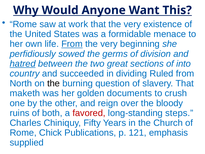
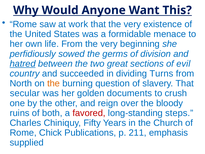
From underline: present -> none (72, 44)
into: into -> evil (183, 64)
Ruled: Ruled -> Turns (161, 73)
the colour: black -> orange (54, 83)
maketh: maketh -> secular (25, 93)
121: 121 -> 211 (138, 133)
